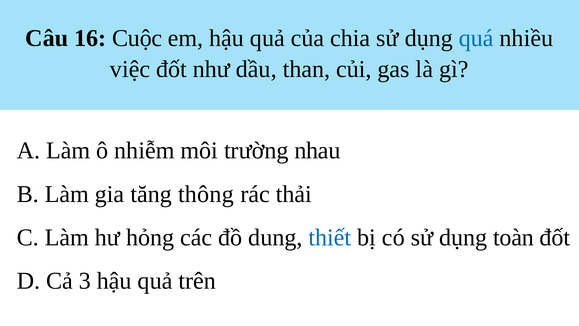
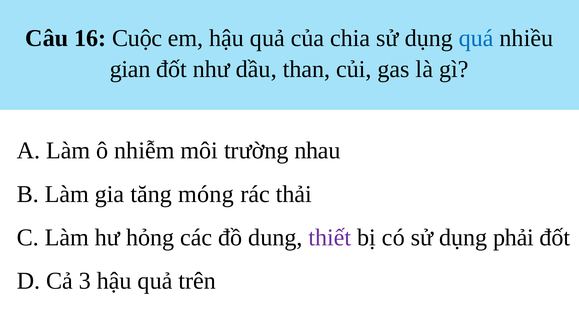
việc: việc -> gian (130, 69)
thông: thông -> móng (206, 194)
thiết colour: blue -> purple (330, 237)
toàn: toàn -> phải (513, 237)
